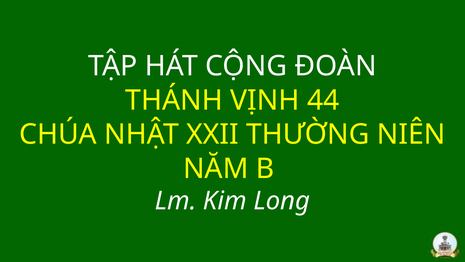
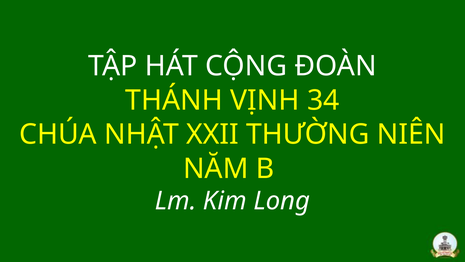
44: 44 -> 34 (323, 100)
